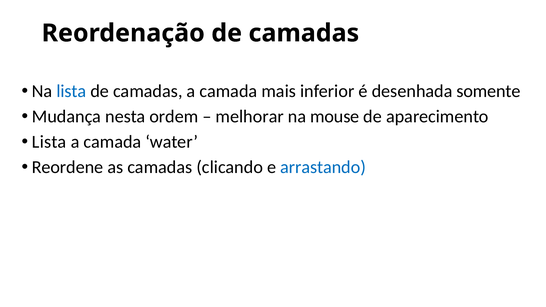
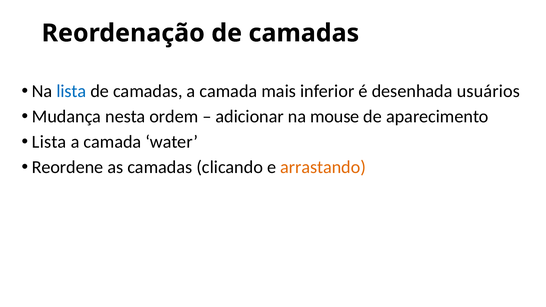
somente: somente -> usuários (488, 91)
melhorar: melhorar -> adicionar (250, 116)
arrastando colour: blue -> orange (323, 167)
